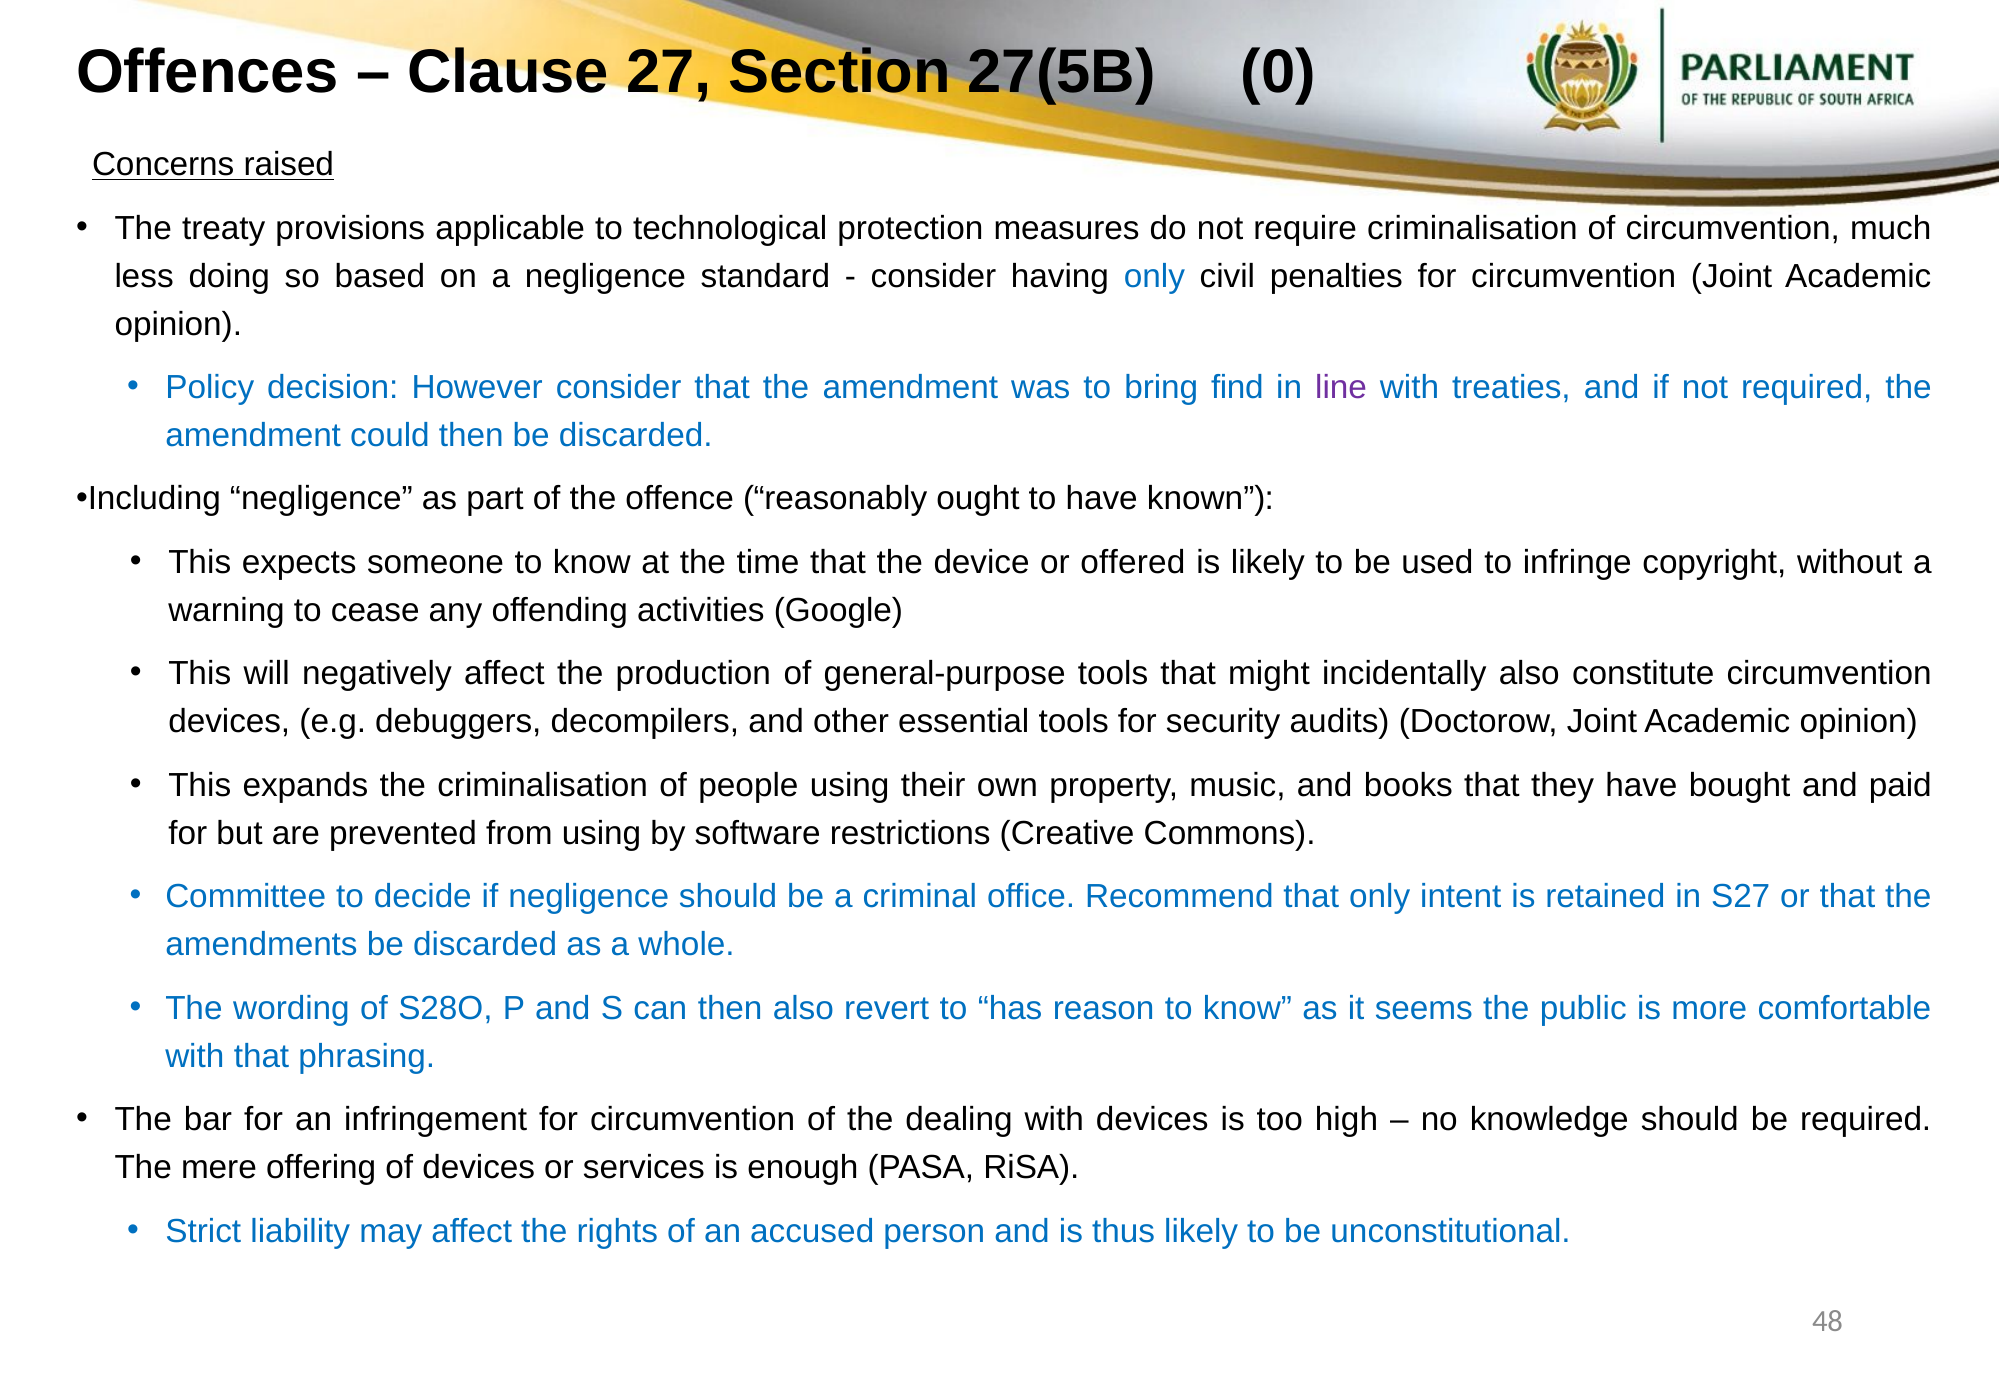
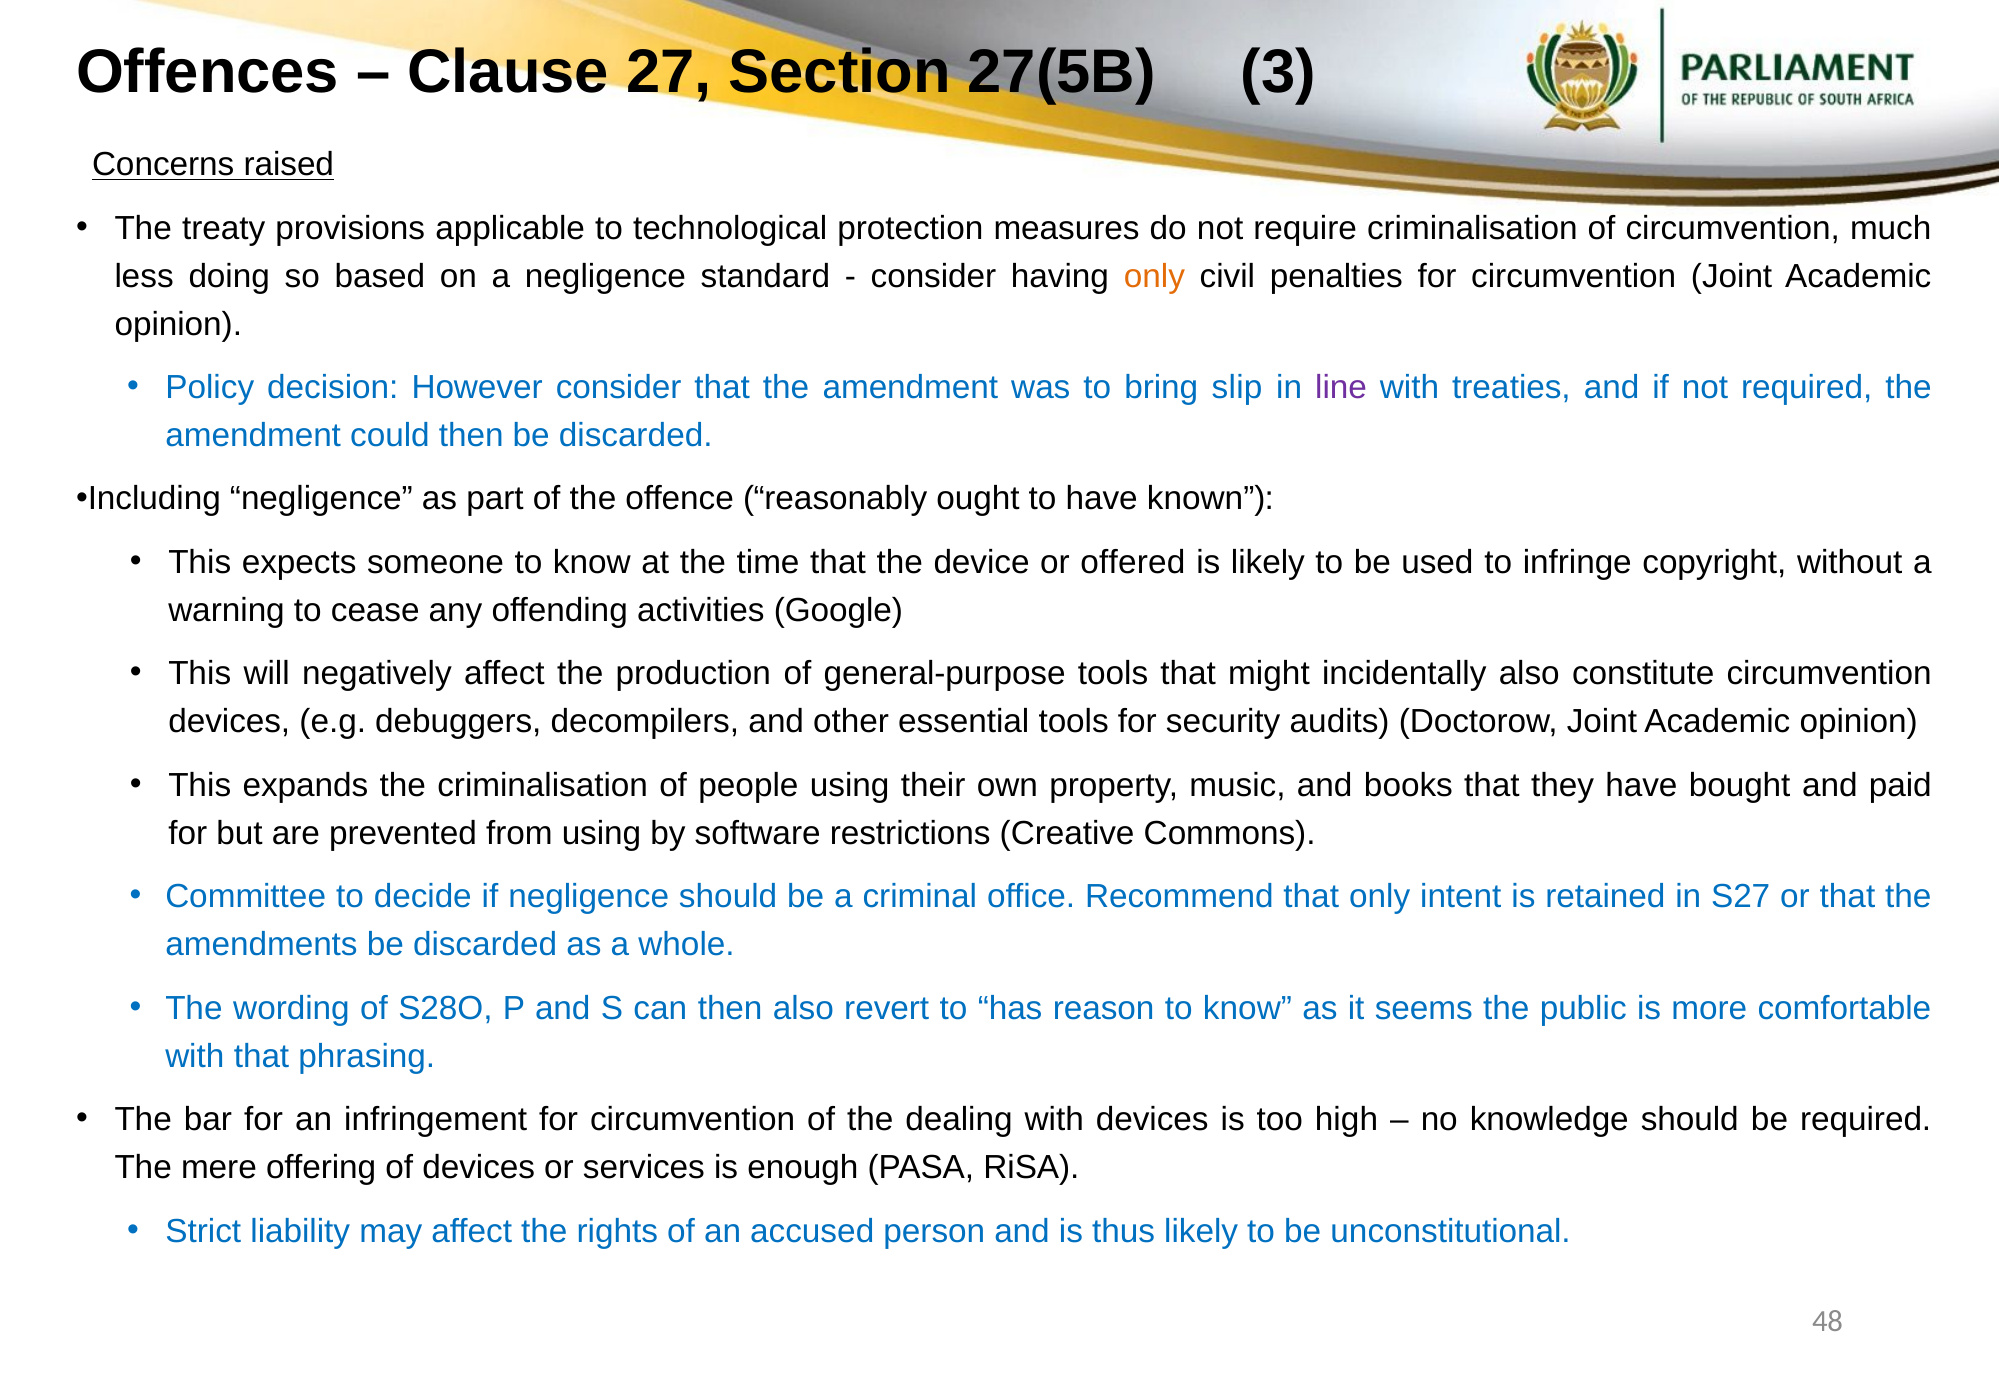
0: 0 -> 3 (1279, 72)
only colour: blue -> orange (1155, 276)
find: find -> slip (1237, 387)
